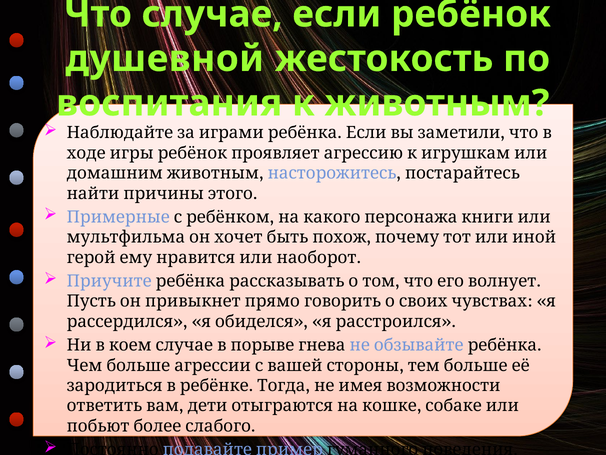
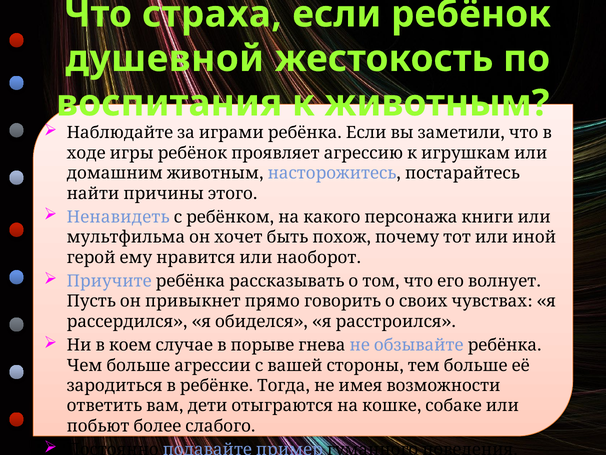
случае: случае -> страха (212, 14)
Примерные: Примерные -> Ненавидеть (118, 217)
